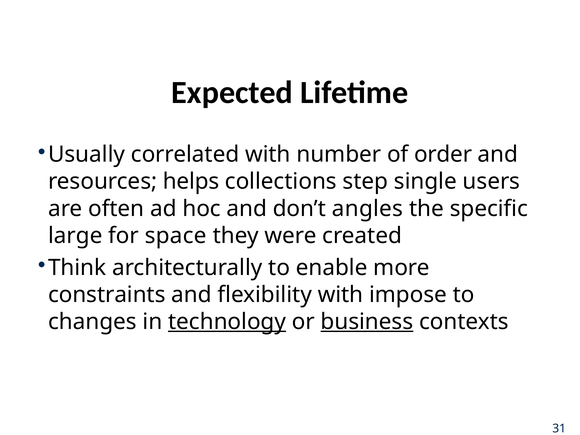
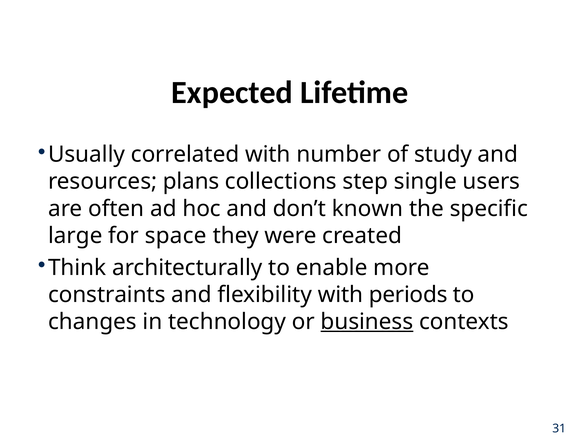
order: order -> study (443, 154)
helps: helps -> plans (191, 181)
angles: angles -> known (368, 209)
impose: impose -> periods (408, 295)
technology underline: present -> none (227, 322)
